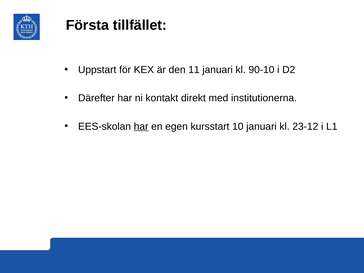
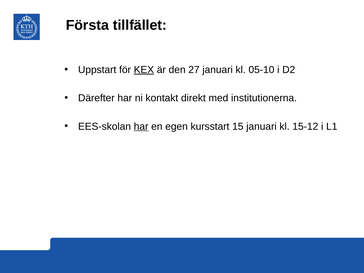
KEX underline: none -> present (144, 70)
11: 11 -> 27 (194, 70)
90-10: 90-10 -> 05-10 (261, 70)
10: 10 -> 15 (238, 126)
23-12: 23-12 -> 15-12 (305, 126)
